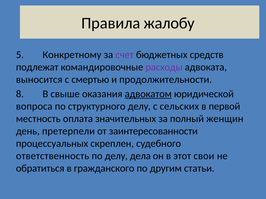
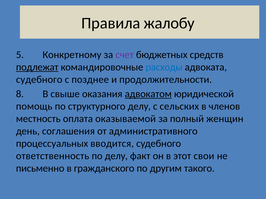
подлежат underline: none -> present (37, 67)
расходы colour: purple -> blue (164, 67)
выносится: выносится -> судебного (39, 80)
смертью: смертью -> позднее (90, 80)
вопроса: вопроса -> помощь (34, 107)
первой: первой -> членов (224, 107)
значительных: значительных -> оказываемой (126, 119)
претерпели: претерпели -> соглашения (68, 131)
заинтересованности: заинтересованности -> административного (153, 131)
скреплен: скреплен -> вводится (112, 144)
дела: дела -> факт (140, 156)
обратиться: обратиться -> письменно (40, 169)
статьи: статьи -> такого (199, 169)
